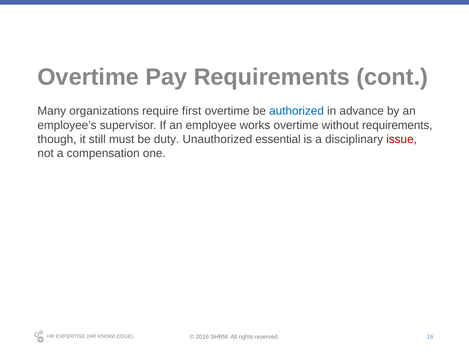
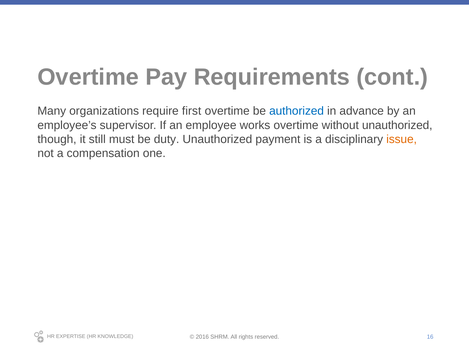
without requirements: requirements -> unauthorized (397, 125)
essential: essential -> payment (278, 139)
issue colour: red -> orange (402, 139)
